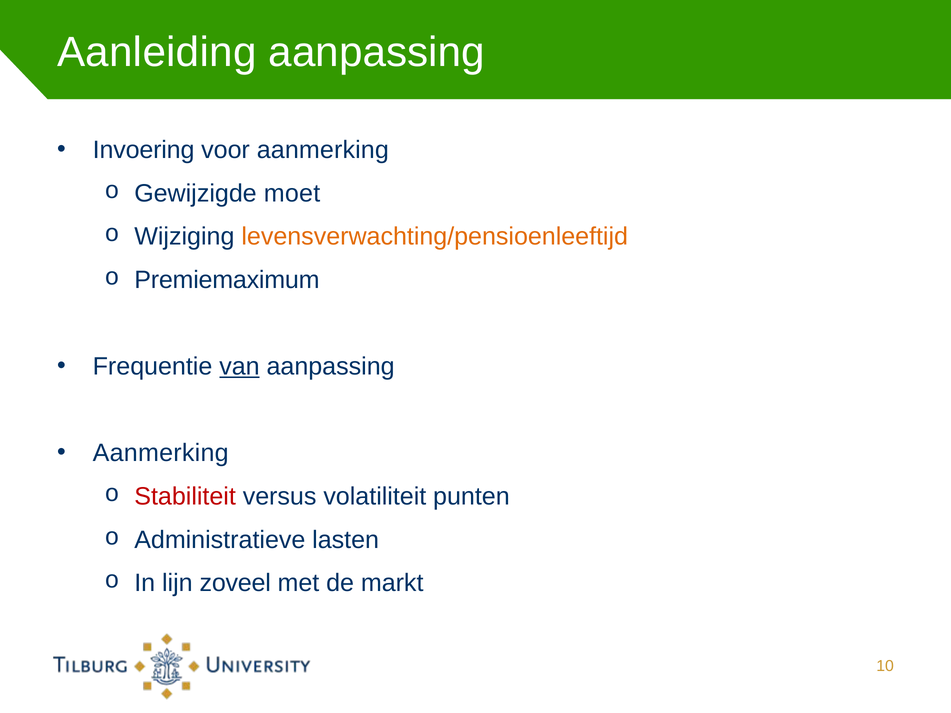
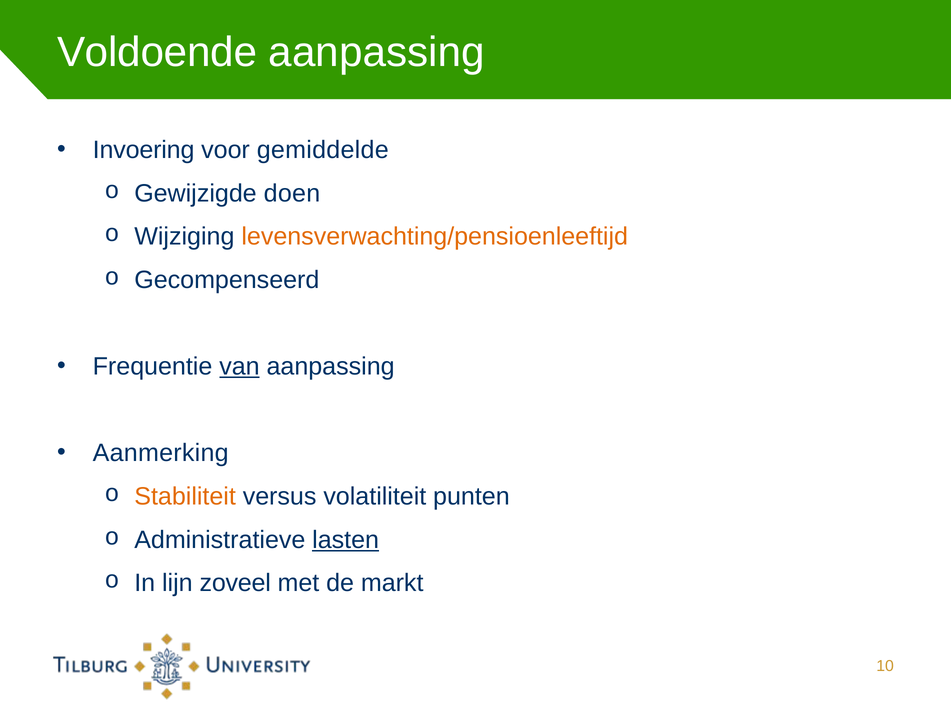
Aanleiding: Aanleiding -> Voldoende (157, 52)
voor aanmerking: aanmerking -> gemiddelde (323, 150)
moet: moet -> doen (292, 193)
Premiemaximum: Premiemaximum -> Gecompenseerd (227, 280)
Stabiliteit colour: red -> orange (185, 497)
lasten underline: none -> present (346, 540)
